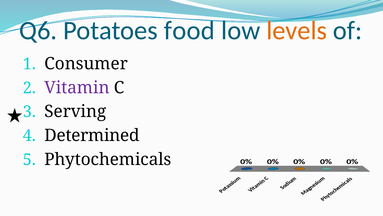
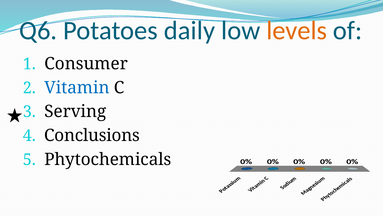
food: food -> daily (189, 30)
Vitamin colour: purple -> blue (77, 87)
Determined: Determined -> Conclusions (92, 135)
